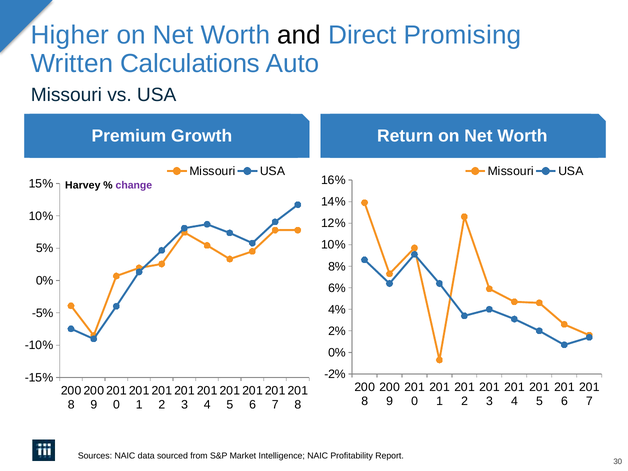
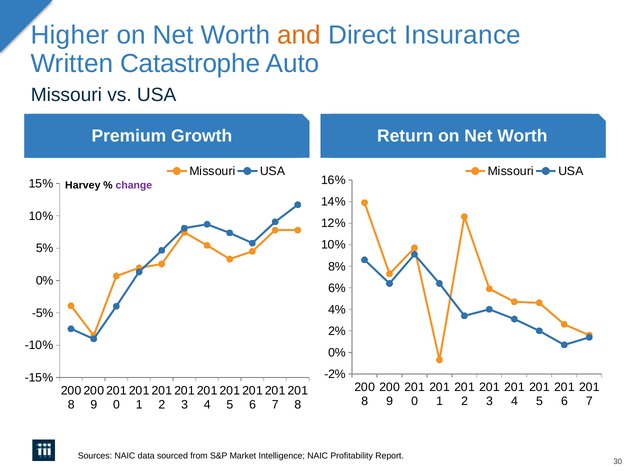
and colour: black -> orange (299, 35)
Promising: Promising -> Insurance (462, 35)
Calculations: Calculations -> Catastrophe (190, 64)
